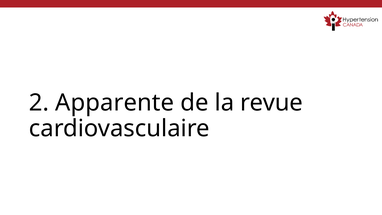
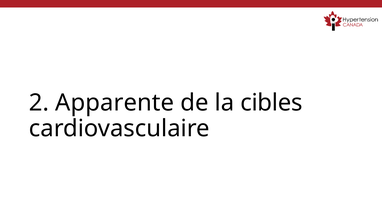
revue: revue -> cibles (271, 103)
